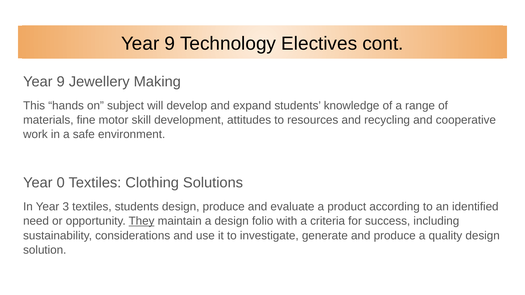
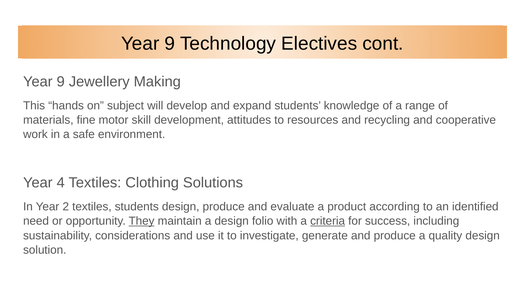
0: 0 -> 4 (61, 183)
3: 3 -> 2 (66, 207)
criteria underline: none -> present (328, 221)
